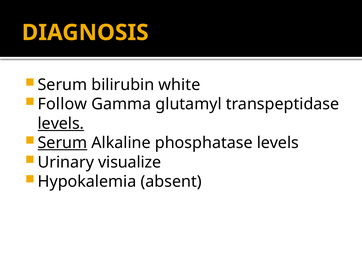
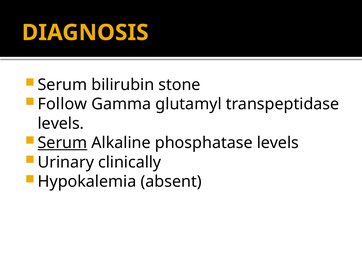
white: white -> stone (180, 85)
levels underline: present -> none (61, 123)
visualize: visualize -> clinically (130, 162)
